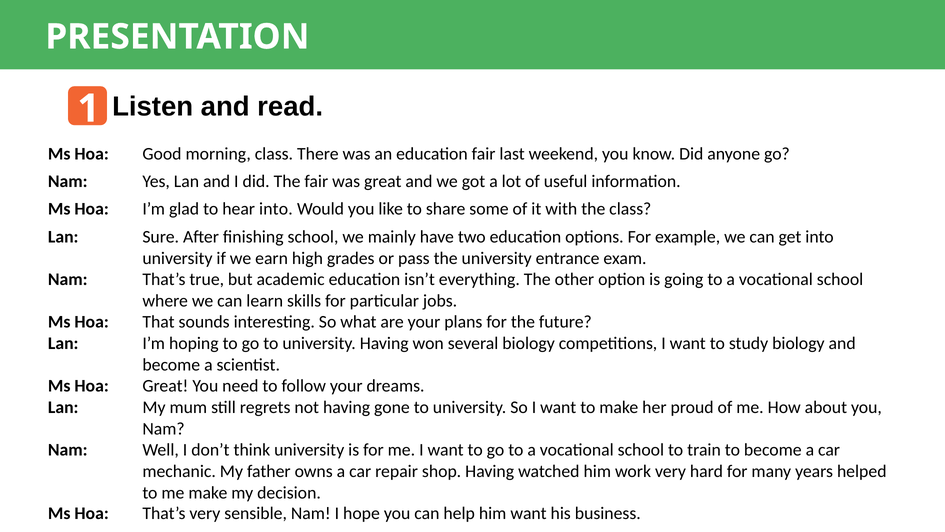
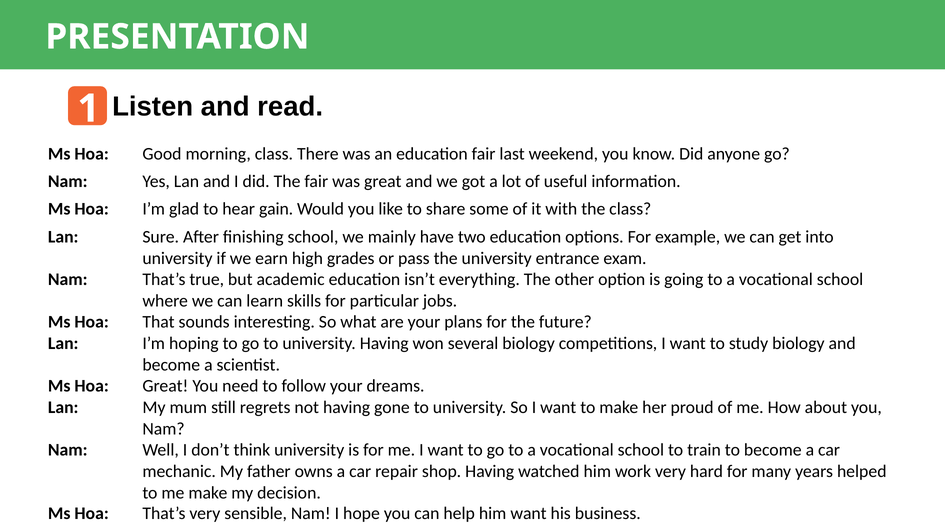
hear into: into -> gain (276, 209)
